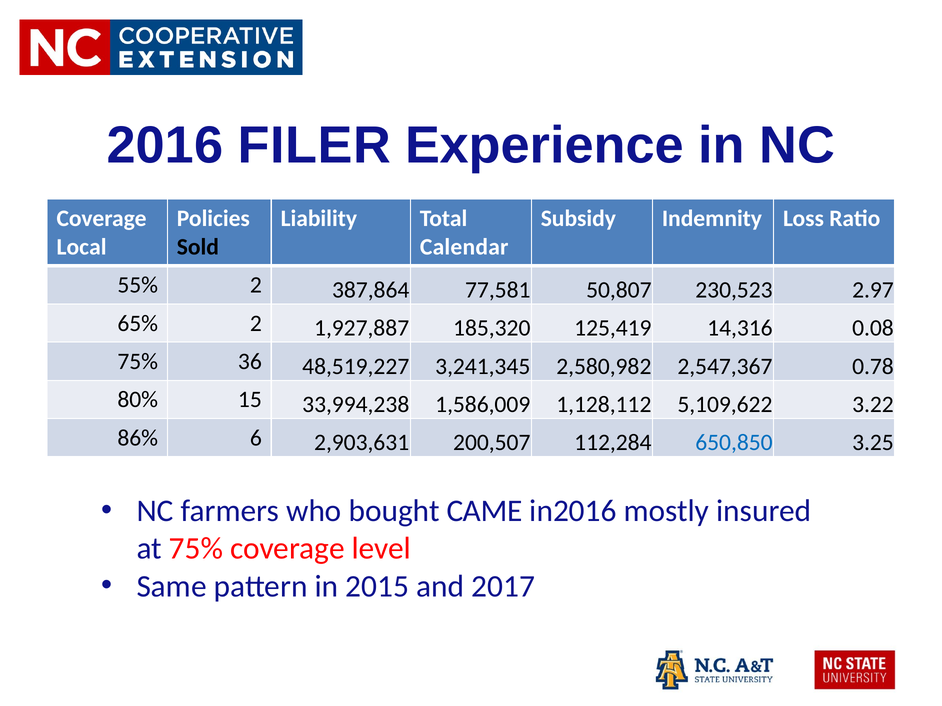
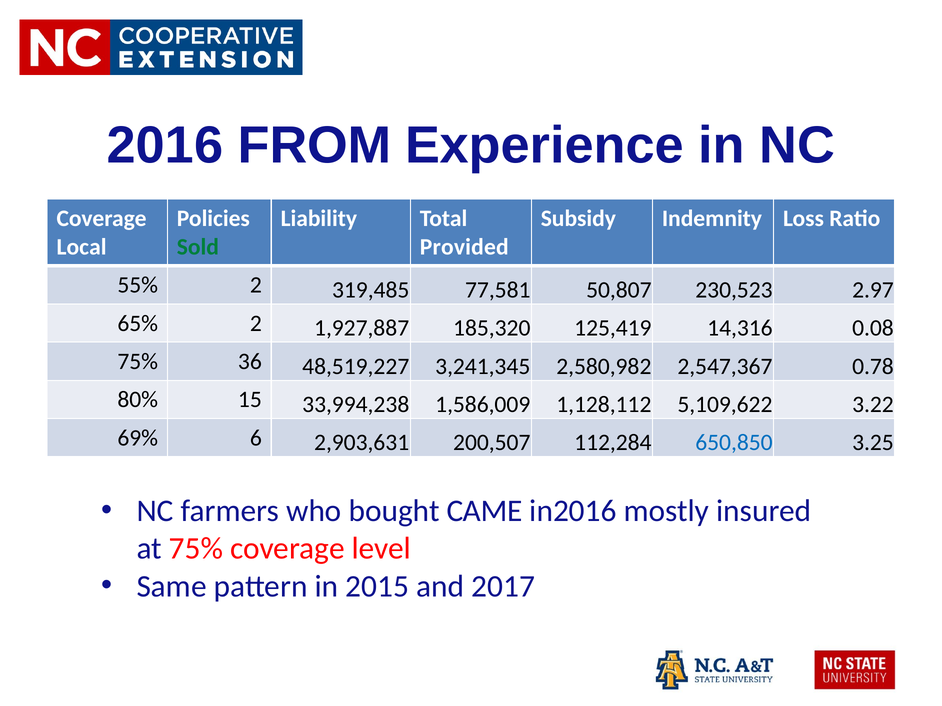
FILER: FILER -> FROM (315, 145)
Sold colour: black -> green (198, 247)
Calendar: Calendar -> Provided (464, 247)
387,864: 387,864 -> 319,485 (371, 290)
86%: 86% -> 69% (138, 438)
